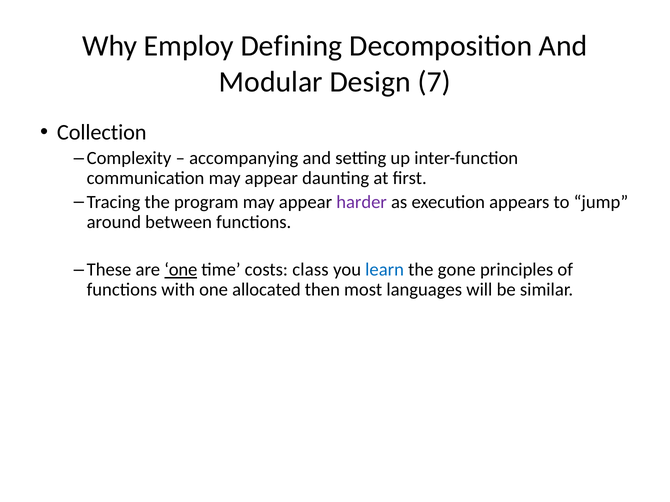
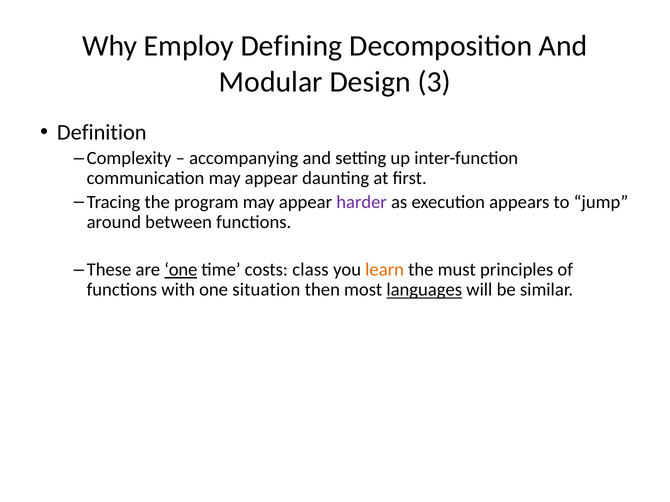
7: 7 -> 3 (434, 82)
Collection: Collection -> Definition (102, 133)
learn colour: blue -> orange (385, 270)
gone: gone -> must (457, 270)
allocated: allocated -> situation (266, 290)
languages underline: none -> present (424, 290)
